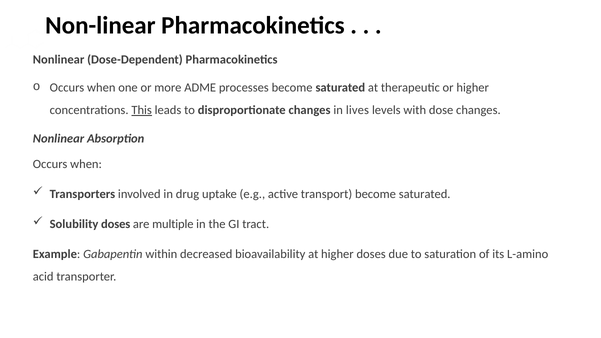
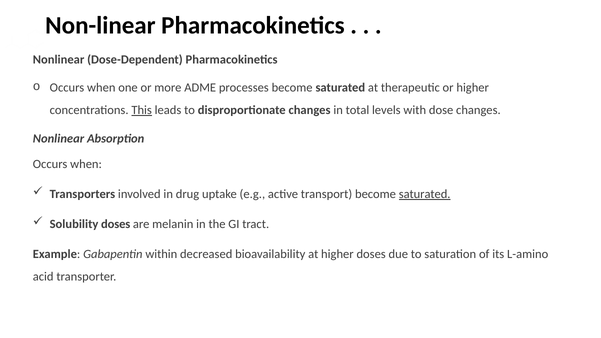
lives: lives -> total (358, 110)
saturated underline: none -> present (425, 194)
multiple: multiple -> melanin (173, 224)
